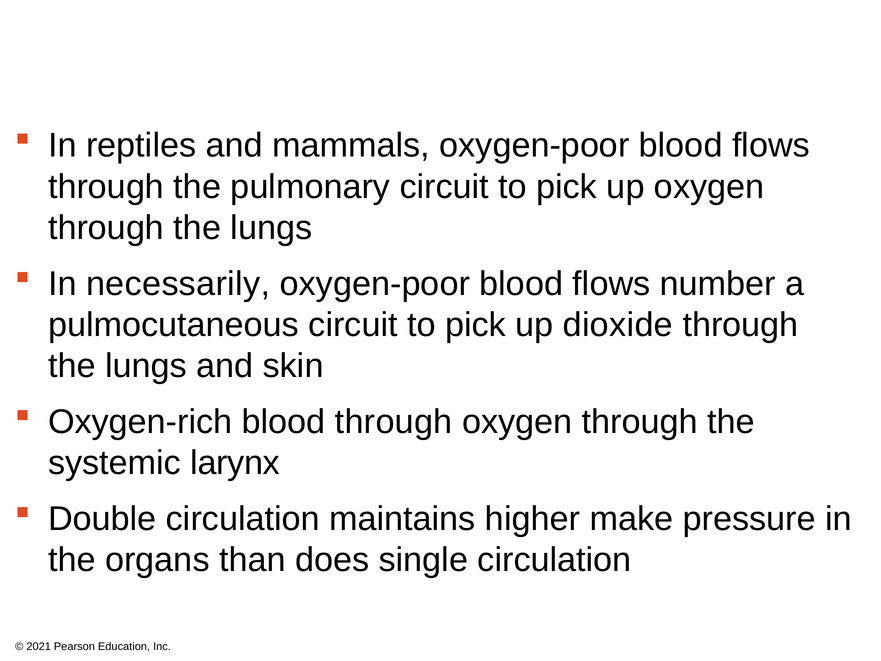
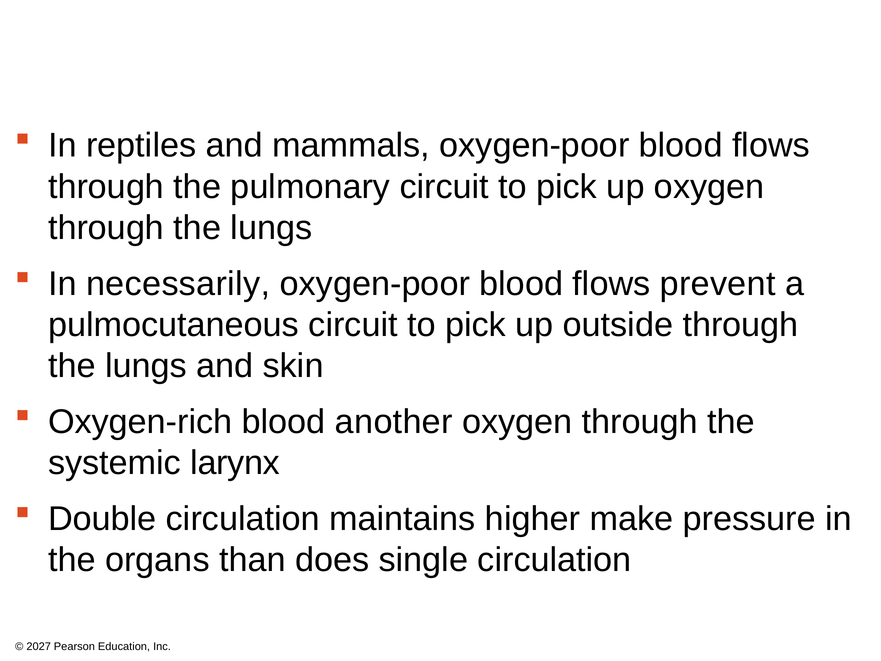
number: number -> prevent (718, 284)
dioxide: dioxide -> outside (618, 325)
blood through: through -> another (394, 422)
2021: 2021 -> 2027 (39, 647)
